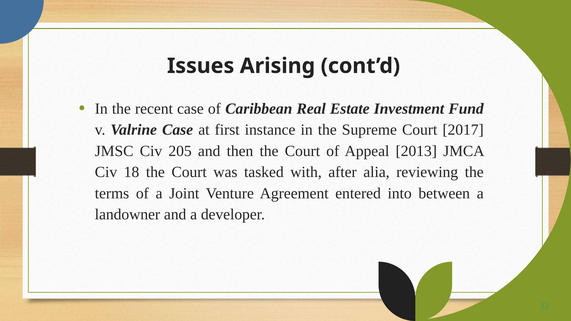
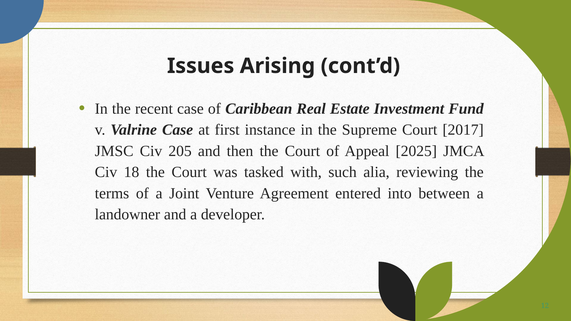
2013: 2013 -> 2025 (416, 151)
after: after -> such (343, 172)
